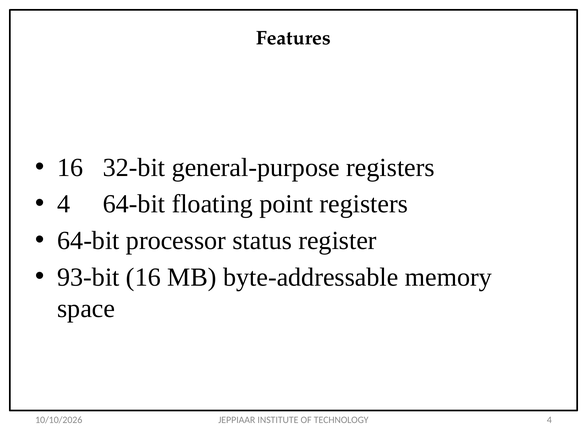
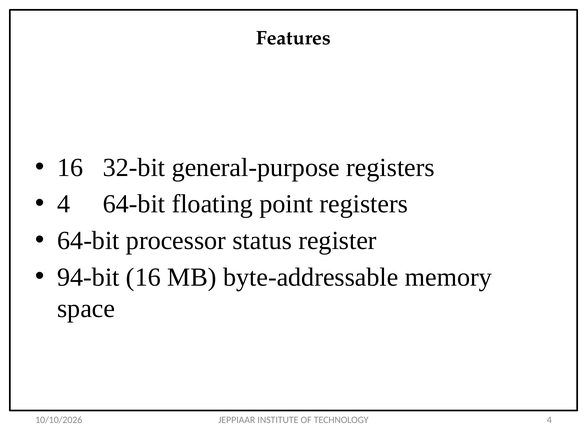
93-bit: 93-bit -> 94-bit (88, 277)
